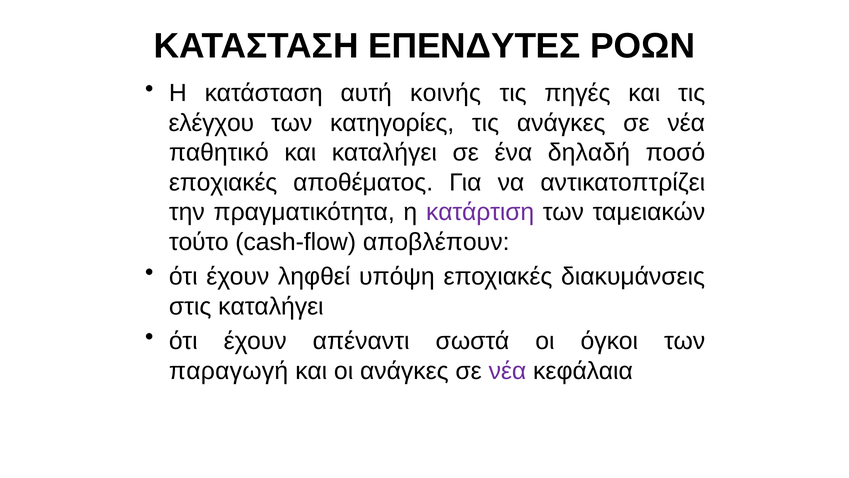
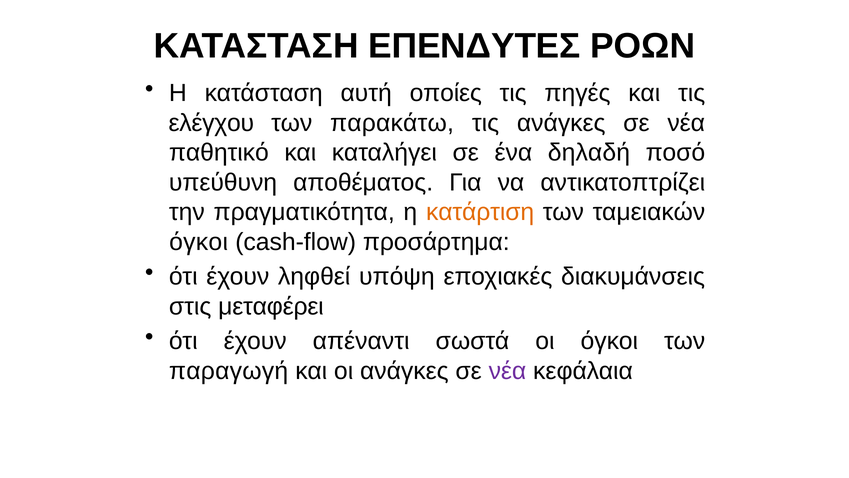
κοινής: κοινής -> οποίες (446, 93)
κατηγορίες: κατηγορίες -> παρακάτω (392, 123)
εποχιακές: εποχιακές -> υπεύθυνη (223, 182)
κατάρτιση colour: purple -> orange (480, 212)
τούτο: τούτο -> όγκοι (199, 242)
αποβλέπουν: αποβλέπουν -> προσάρτημα (436, 242)
στις καταλήγει: καταλήγει -> μεταφέρει (271, 306)
